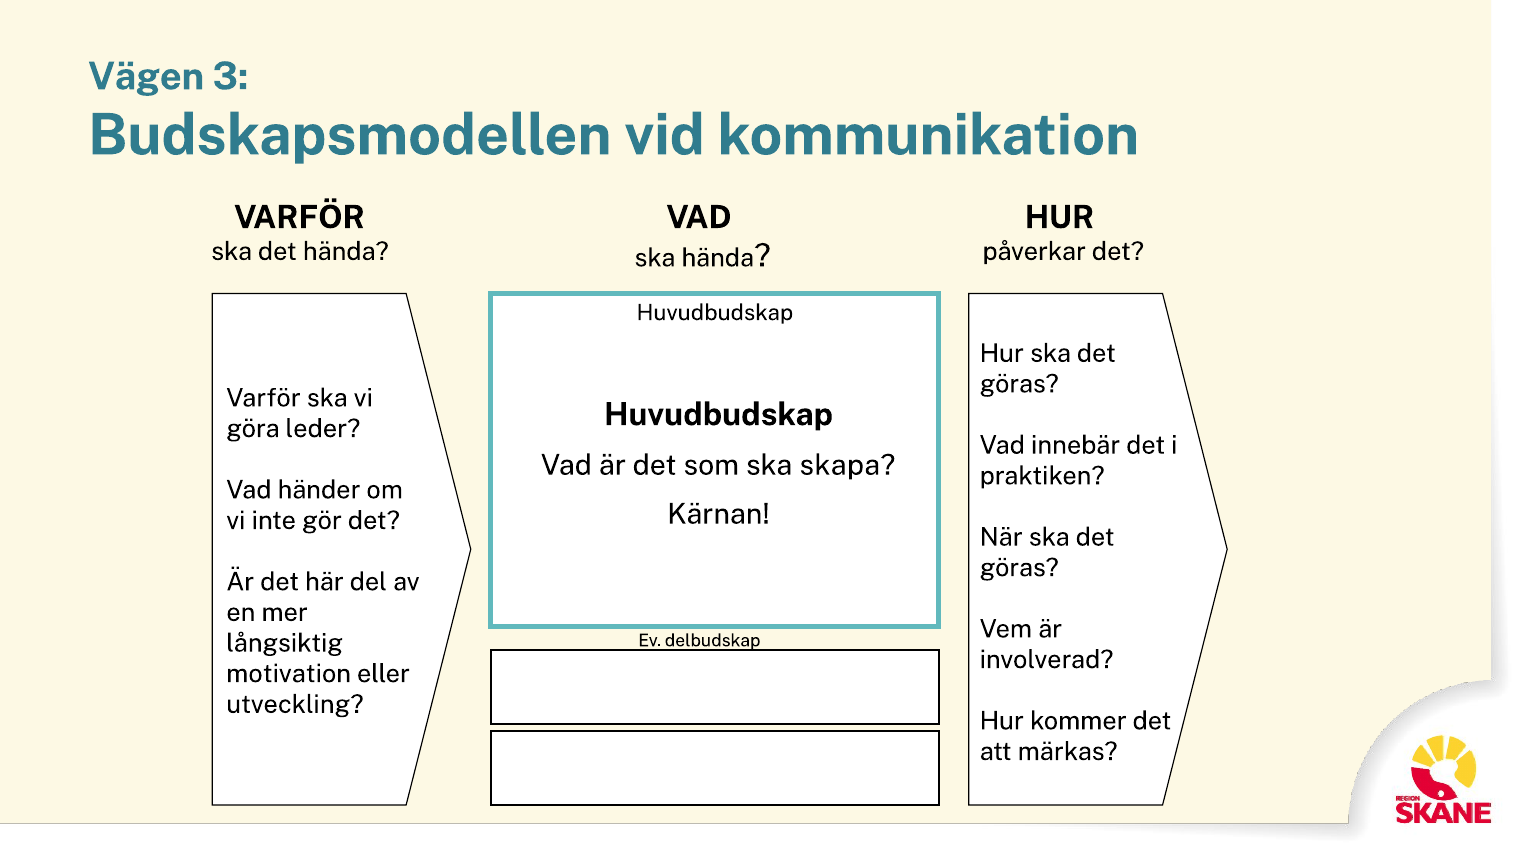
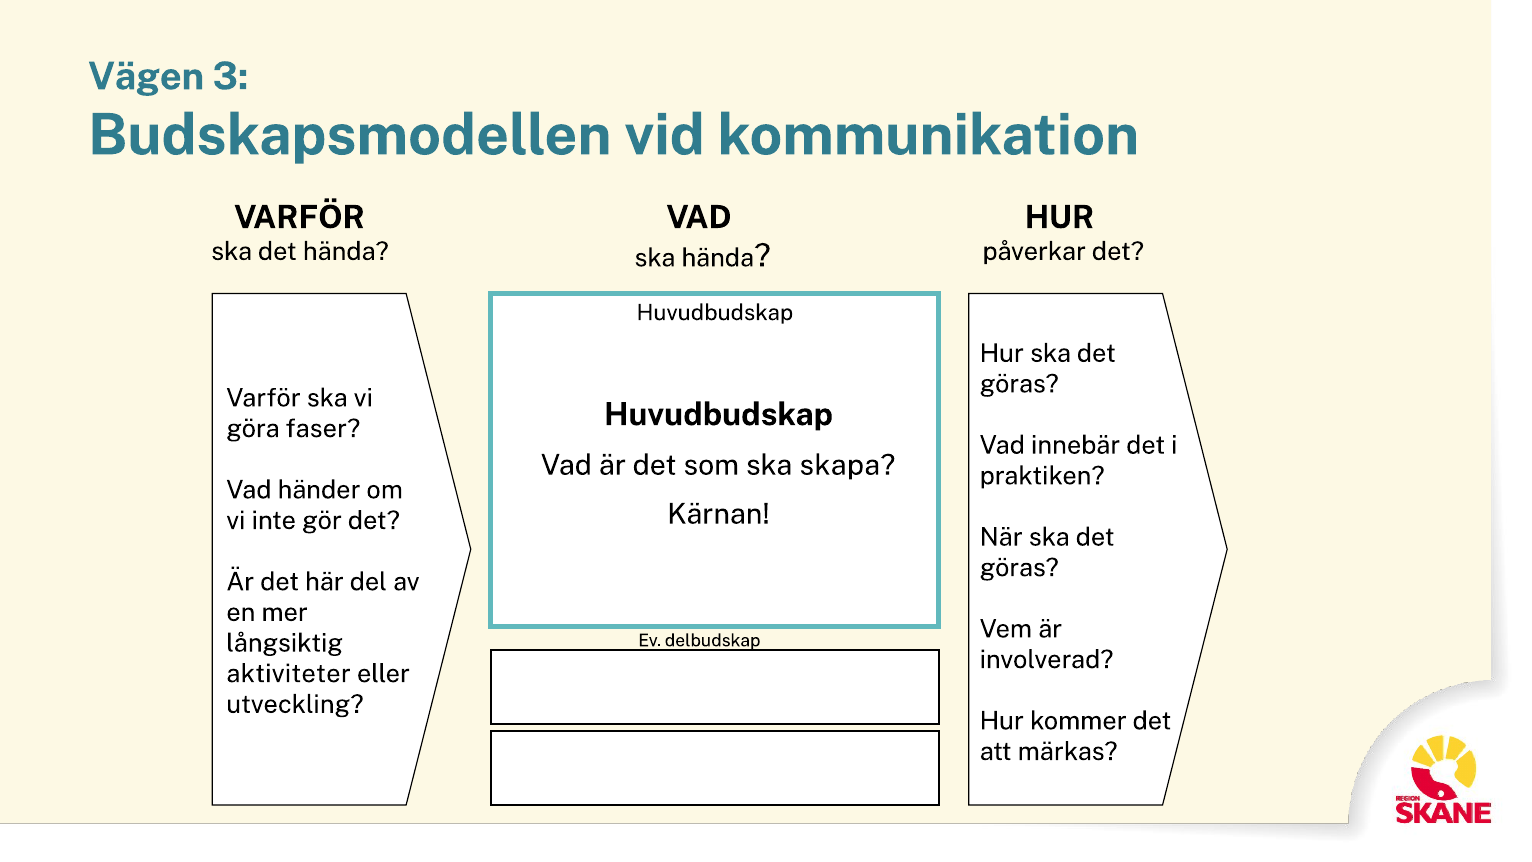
leder: leder -> faser (323, 429)
motivation: motivation -> aktiviteter (289, 674)
